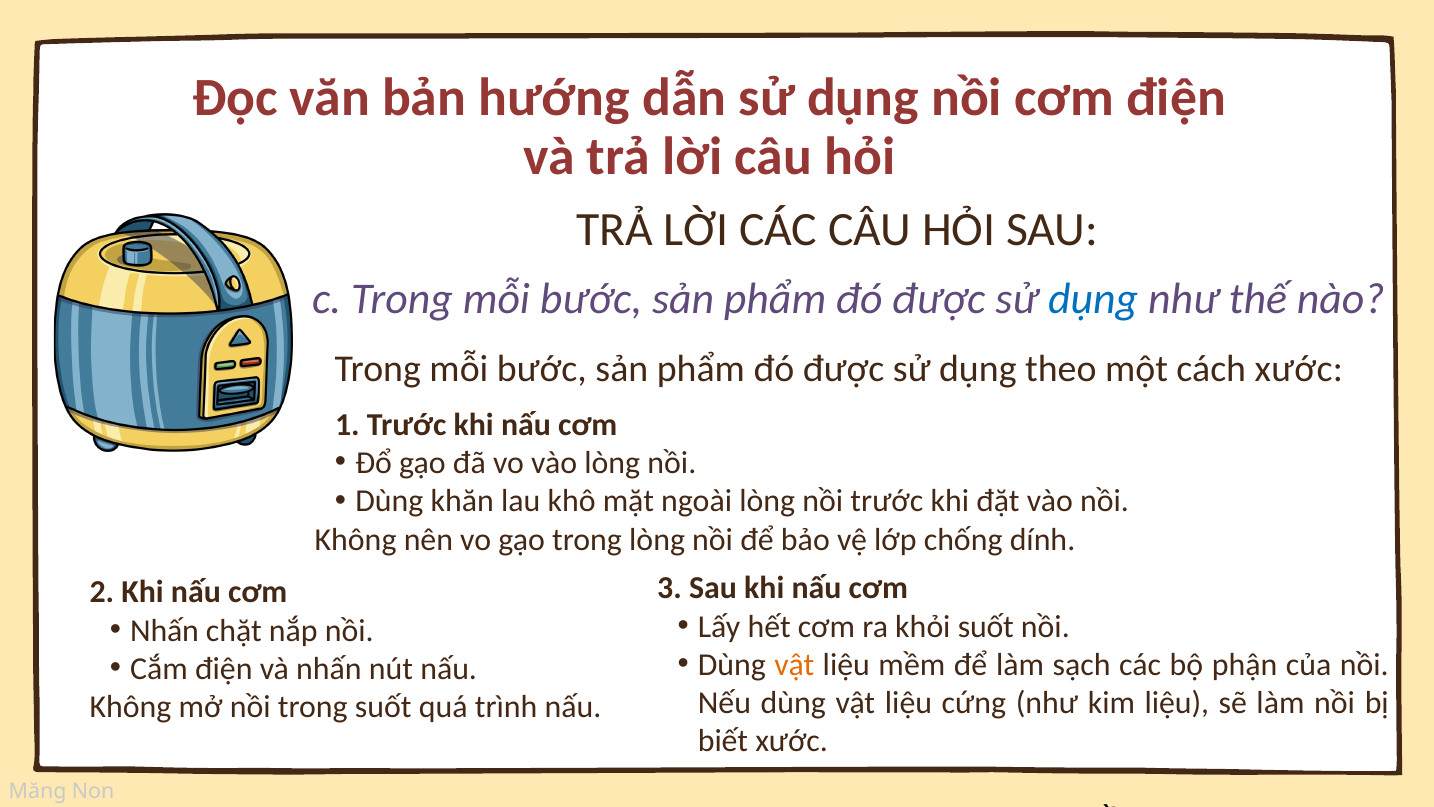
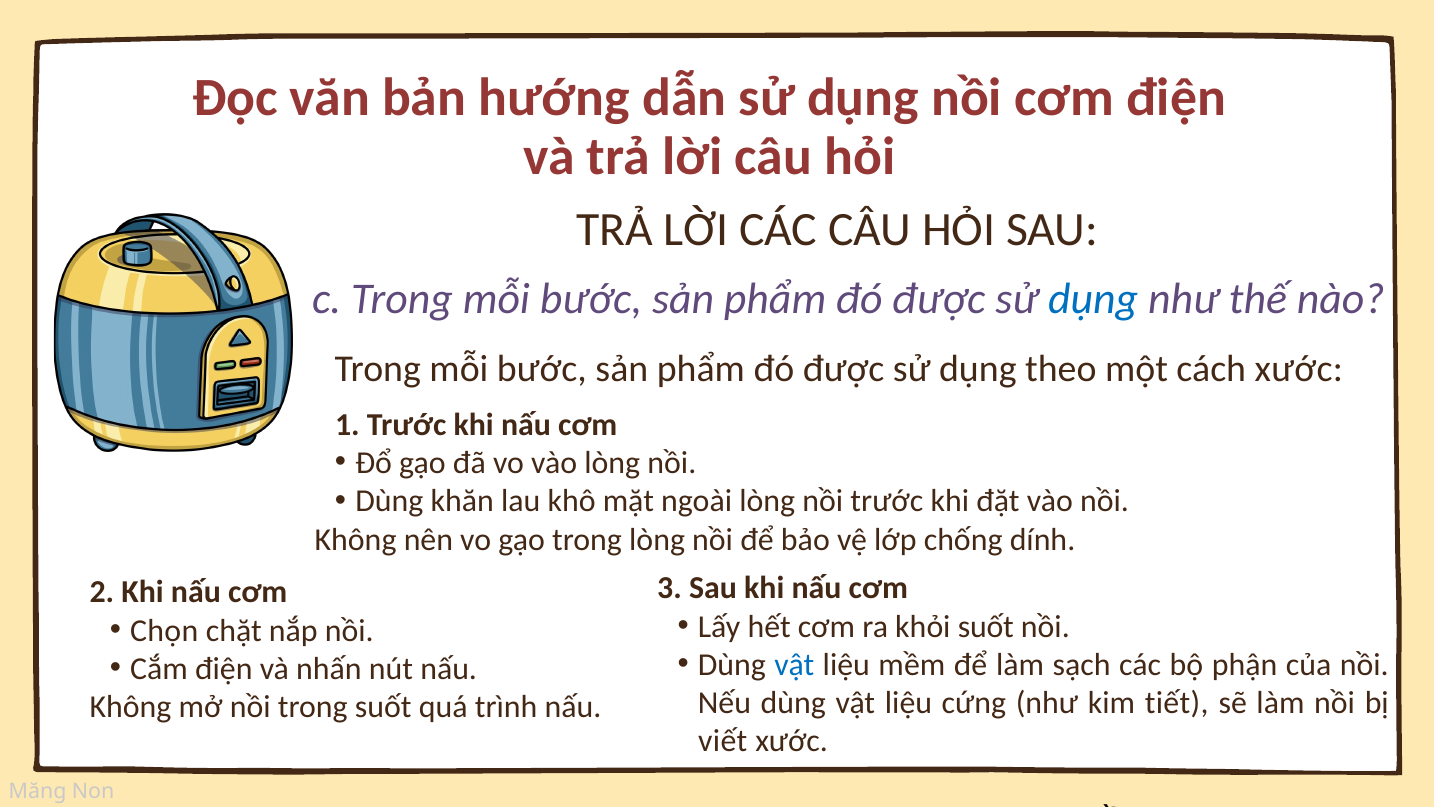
Nhấn: Nhấn -> Chọn (164, 630)
vật colour: orange -> blue (794, 665)
kim liệu: liệu -> tiết (1177, 703)
biết: biết -> viết (723, 741)
